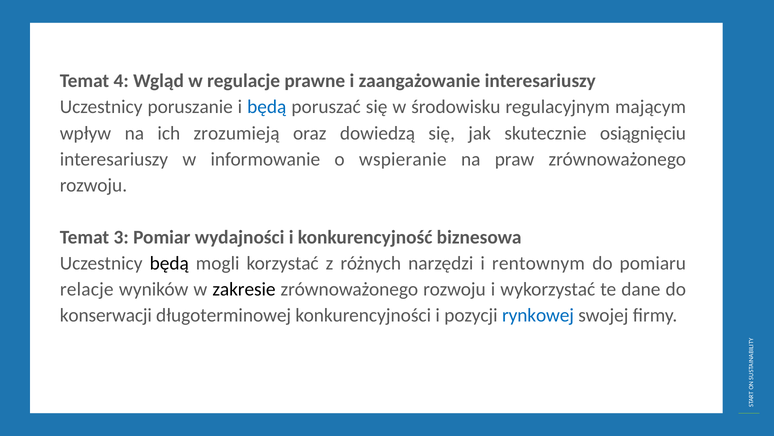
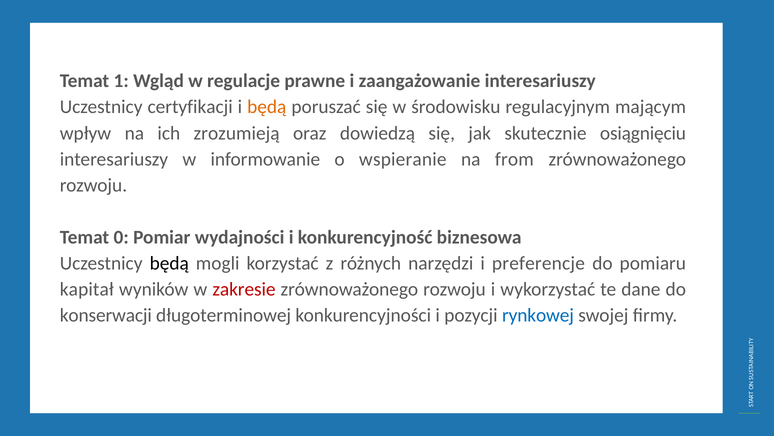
4: 4 -> 1 (121, 81)
poruszanie: poruszanie -> certyfikacji (190, 107)
będą colour: blue -> orange (267, 107)
praw: praw -> from (514, 159)
3: 3 -> 0 (121, 237)
rentownym: rentownym -> preferencje (538, 263)
relacje: relacje -> kapitał (87, 289)
zakresie colour: black -> red (244, 289)
